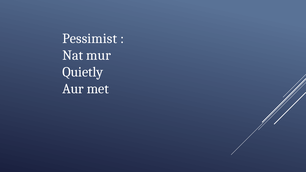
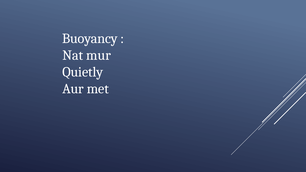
Pessimist: Pessimist -> Buoyancy (90, 38)
